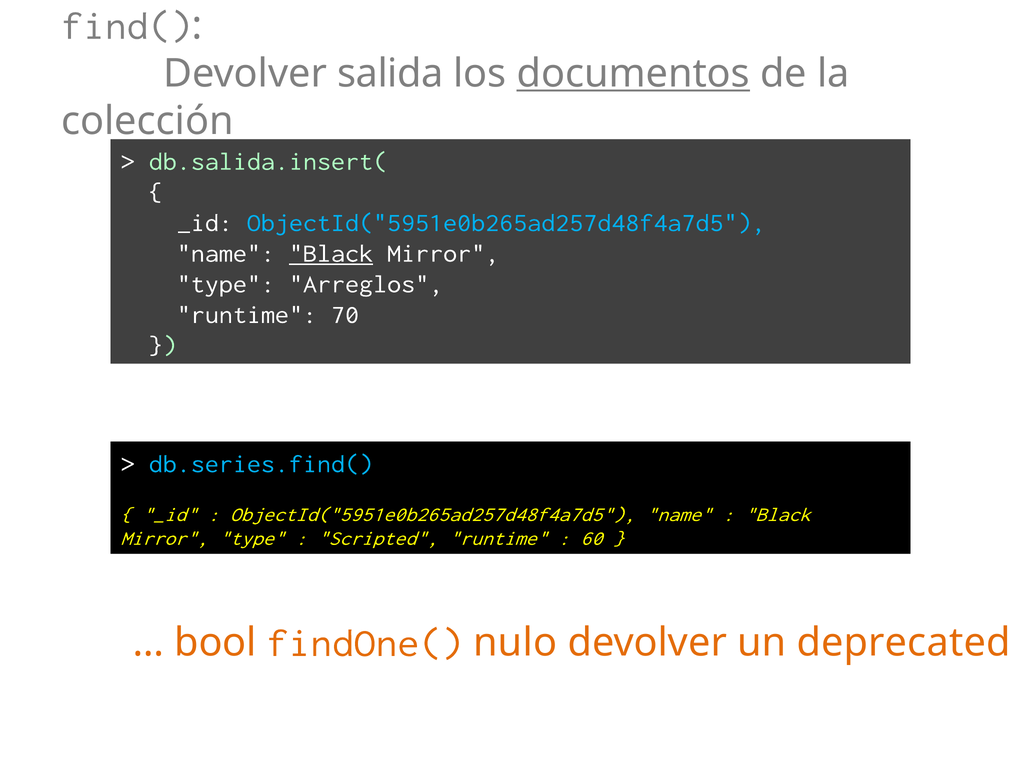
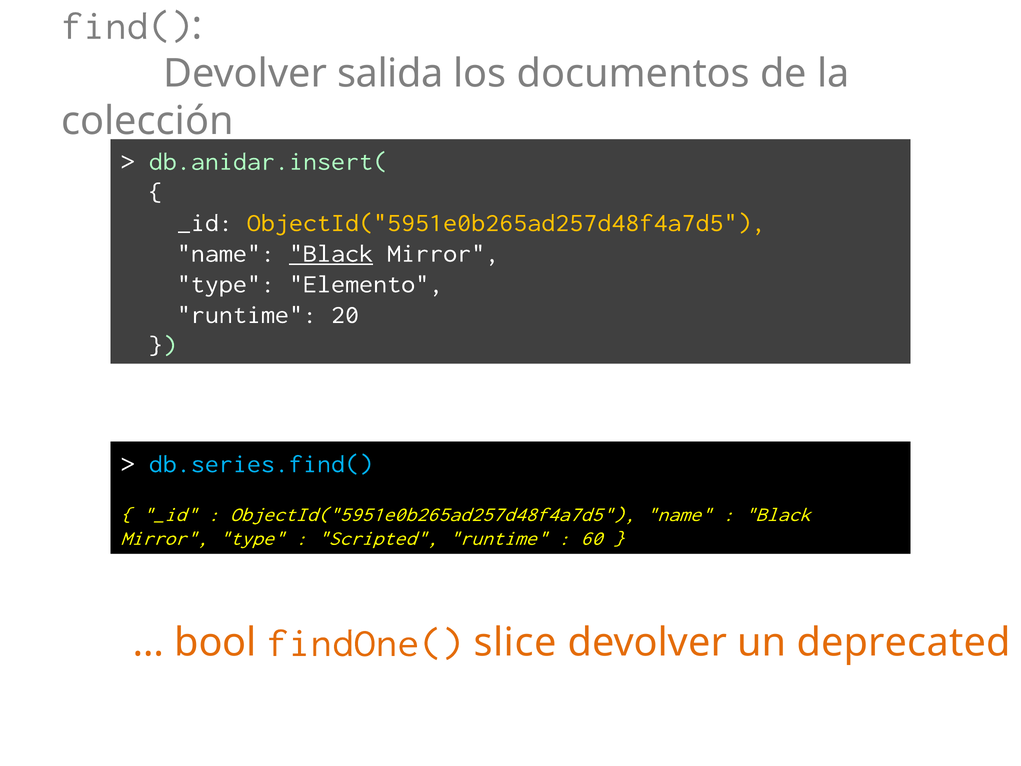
documentos underline: present -> none (633, 73)
db.salida.insert(: db.salida.insert( -> db.anidar.insert( (268, 161)
ObjectId("5951e0b265ad257d48f4a7d5 colour: light blue -> yellow (506, 223)
Arreglos: Arreglos -> Elemento (366, 284)
70: 70 -> 20 (345, 314)
nulo: nulo -> slice (515, 643)
